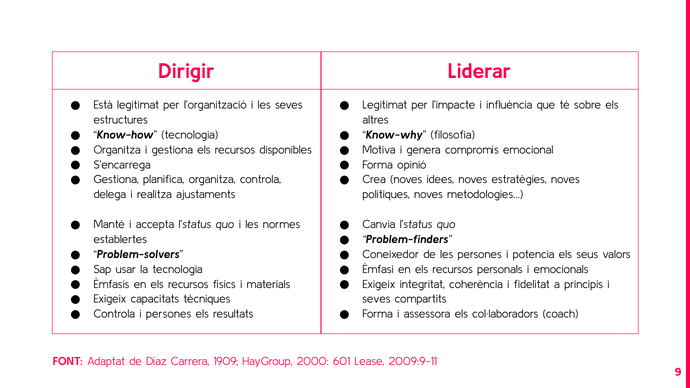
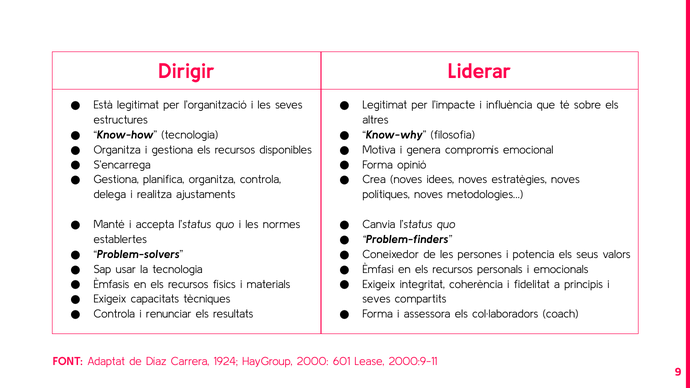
i persones: persones -> renunciar (169, 314)
1909: 1909 -> 1924 (226, 362)
2009:9-11: 2009:9-11 -> 2000:9-11 (413, 362)
